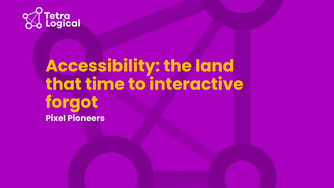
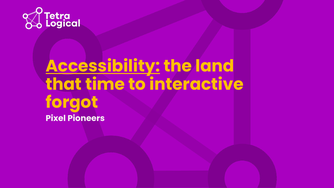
Accessibility underline: none -> present (103, 66)
